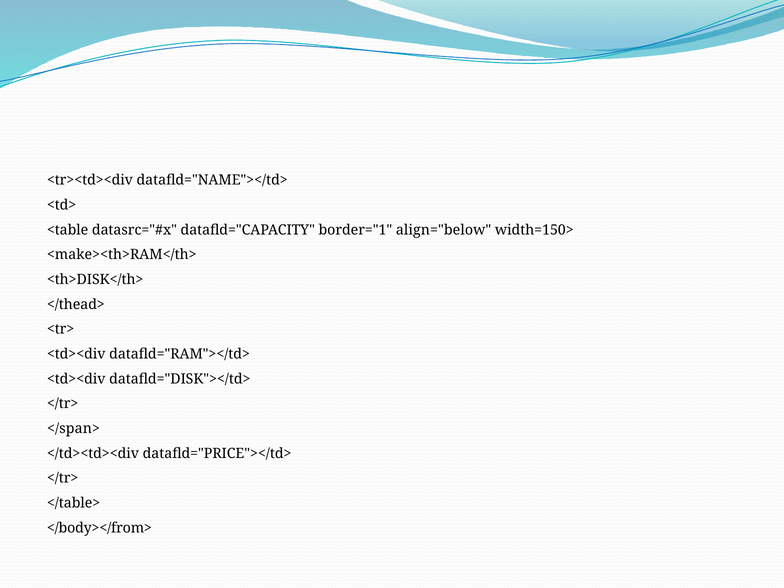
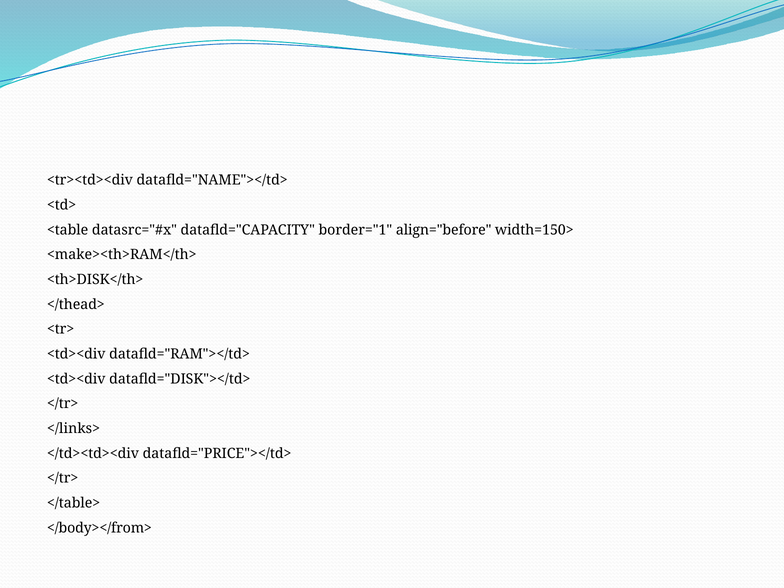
align="below: align="below -> align="before (444, 230)
</span>: </span> -> </links> (74, 429)
